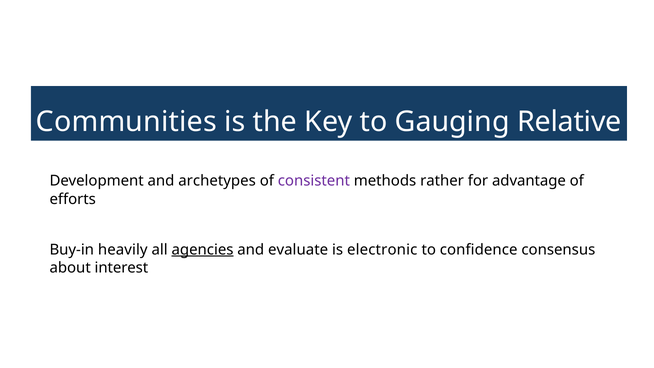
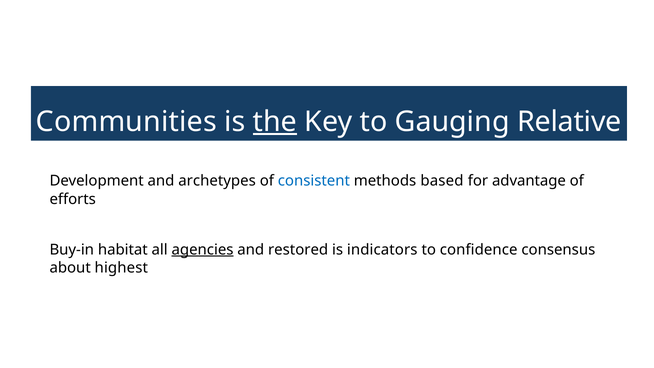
the underline: none -> present (275, 122)
consistent colour: purple -> blue (314, 181)
rather: rather -> based (442, 181)
heavily: heavily -> habitat (123, 250)
evaluate: evaluate -> restored (298, 250)
electronic: electronic -> indicators (382, 250)
interest: interest -> highest (121, 268)
